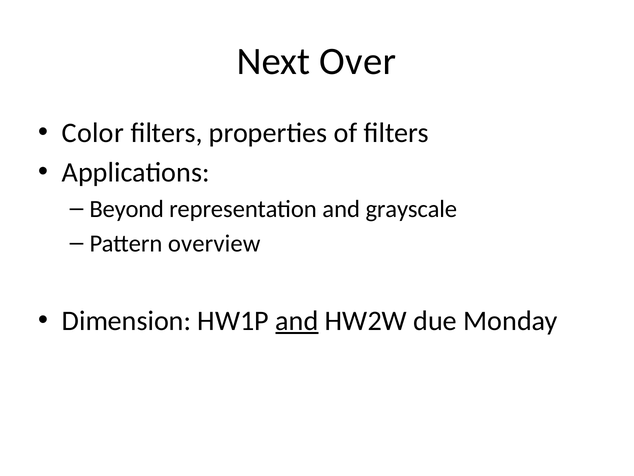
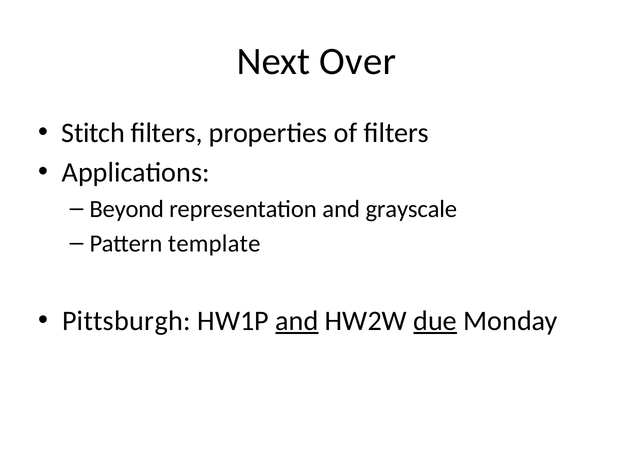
Color: Color -> Stitch (93, 133)
overview: overview -> template (214, 243)
Dimension: Dimension -> Pittsburgh (126, 320)
due underline: none -> present (435, 320)
